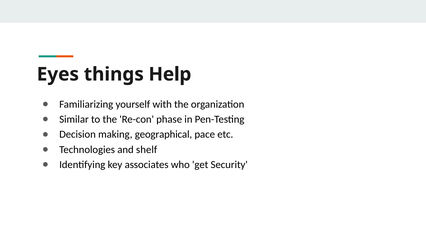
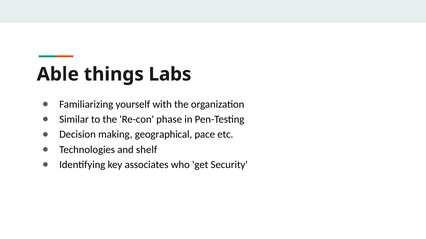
Eyes: Eyes -> Able (58, 74)
Help: Help -> Labs (170, 74)
